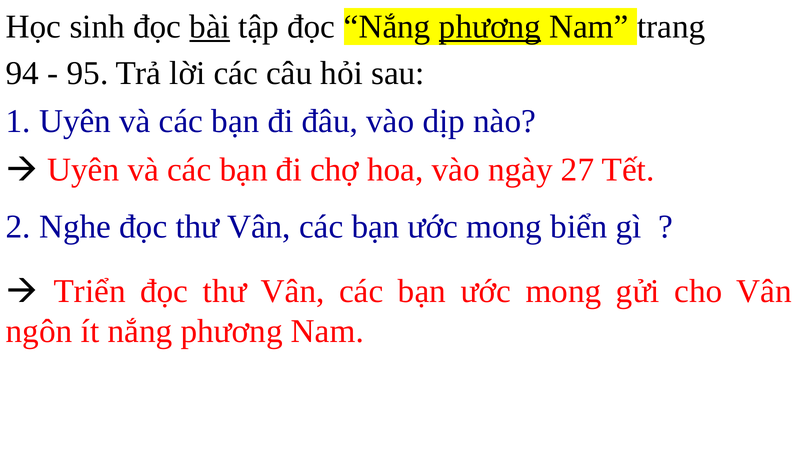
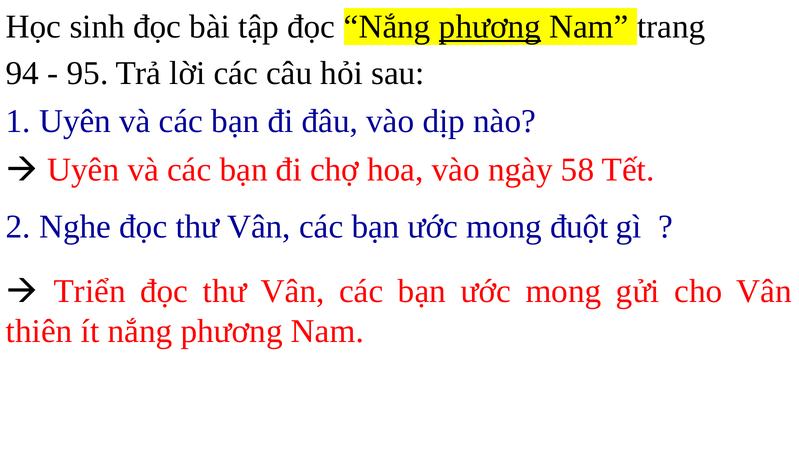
bài underline: present -> none (210, 27)
27: 27 -> 58 (578, 170)
biển: biển -> đuột (579, 227)
ngôn: ngôn -> thiên (39, 332)
